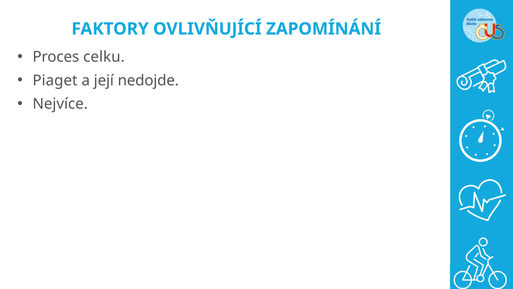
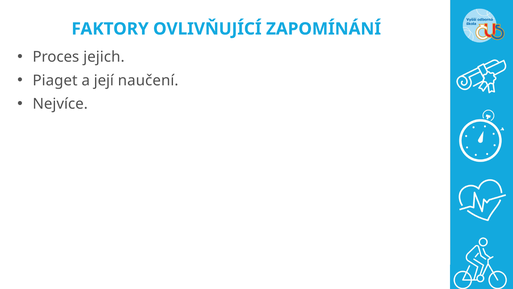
celku: celku -> jejich (104, 57)
nedojde: nedojde -> naučení (148, 80)
